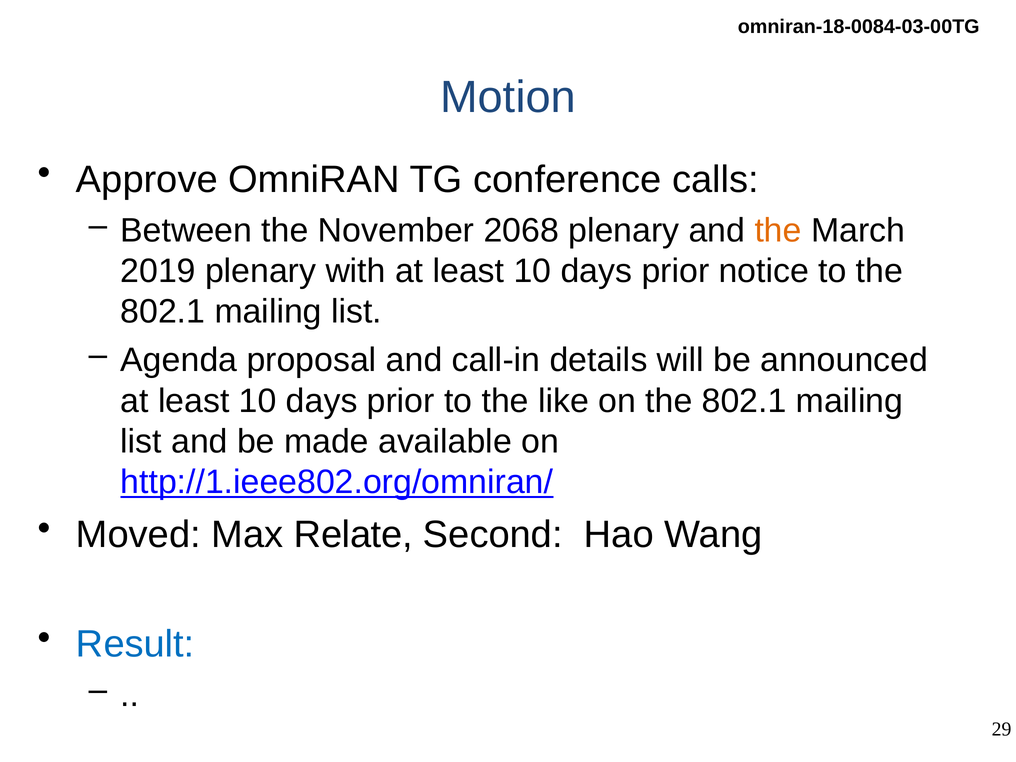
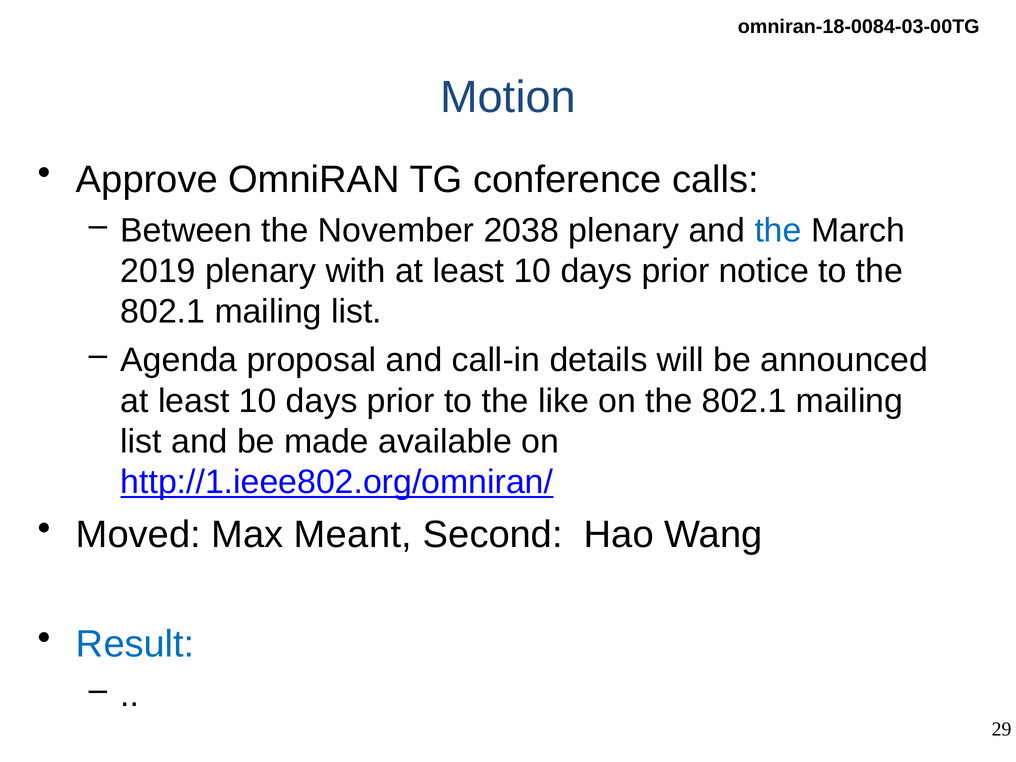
2068: 2068 -> 2038 (521, 230)
the colour: orange -> blue (778, 230)
Relate: Relate -> Meant (353, 535)
